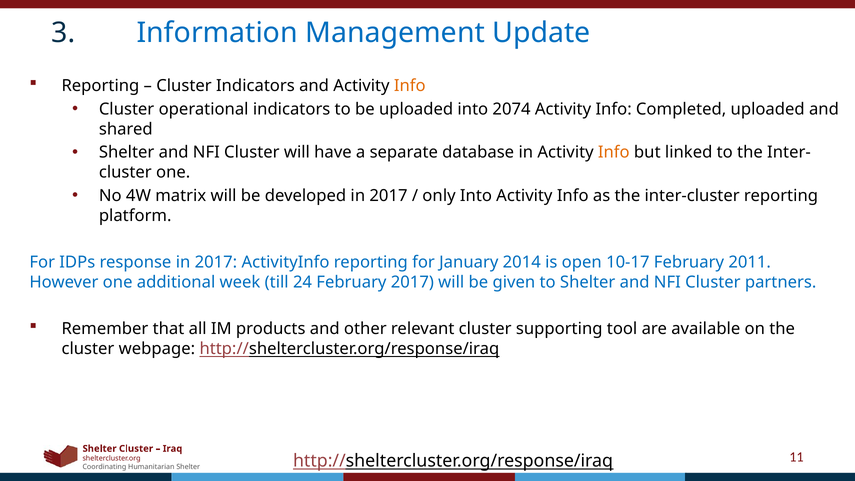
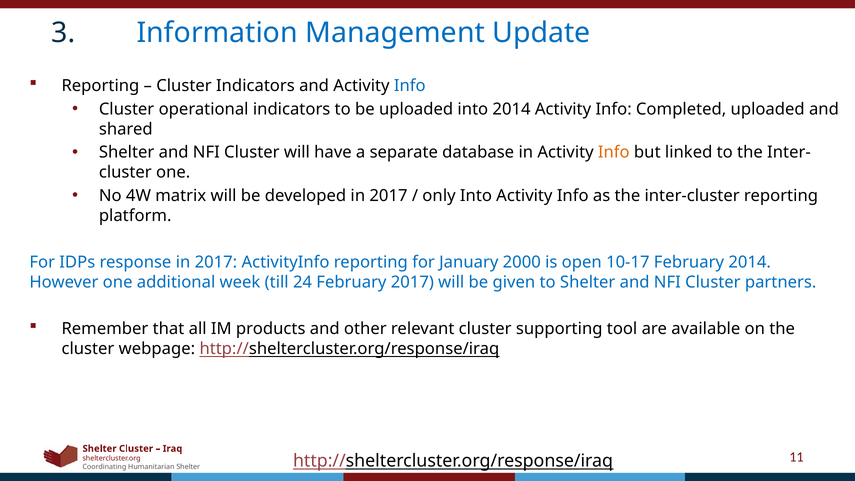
Info colour: orange -> blue (410, 86)
into 2074: 2074 -> 2014 (512, 109)
2014: 2014 -> 2000 (522, 262)
February 2011: 2011 -> 2014 (750, 262)
